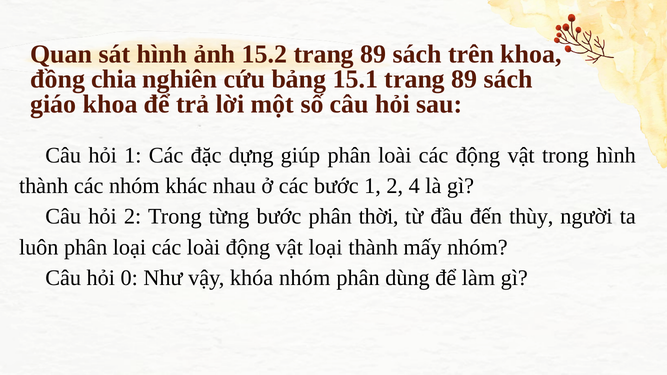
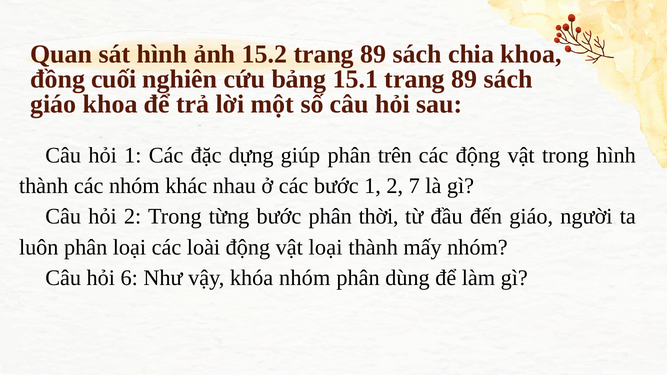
trên: trên -> chia (471, 54)
chia: chia -> cuối (114, 79)
phân loài: loài -> trên (395, 155)
4: 4 -> 7 (414, 186)
đến thùy: thùy -> giáo (531, 217)
0: 0 -> 6 (129, 278)
